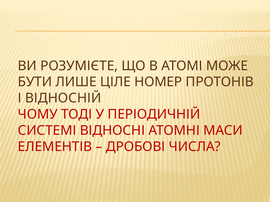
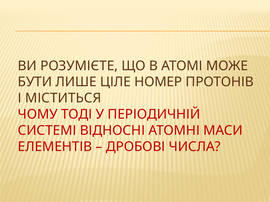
ВІДНОСНІЙ: ВІДНОСНІЙ -> МІСТИТЬСЯ (63, 98)
